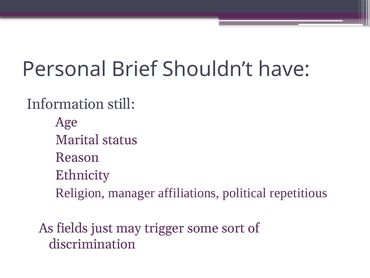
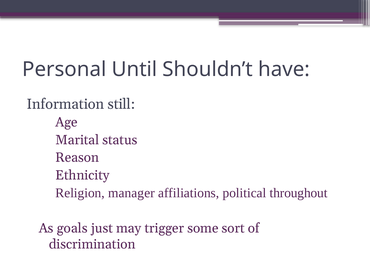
Brief: Brief -> Until (134, 69)
repetitious: repetitious -> throughout (299, 193)
fields: fields -> goals (72, 228)
